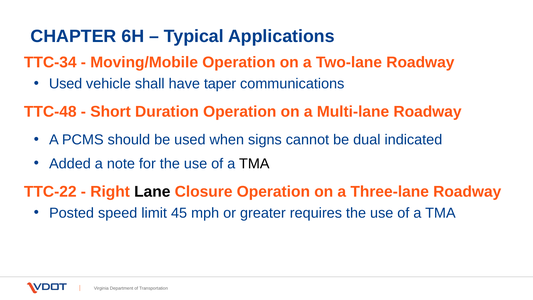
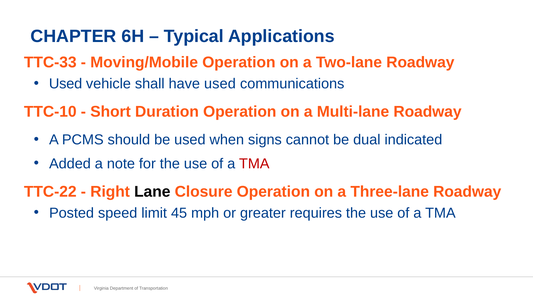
TTC-34: TTC-34 -> TTC-33 (50, 62)
have taper: taper -> used (220, 84)
TTC-48: TTC-48 -> TTC-10 (50, 112)
TMA colour: black -> red (254, 164)
